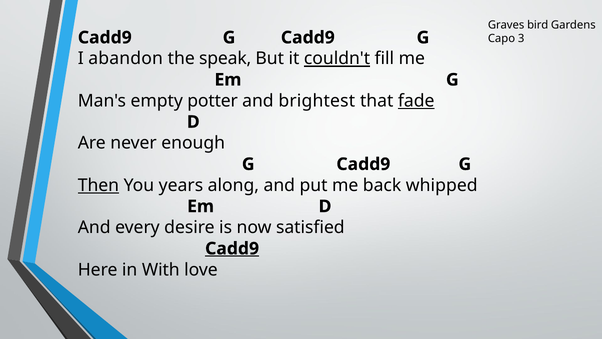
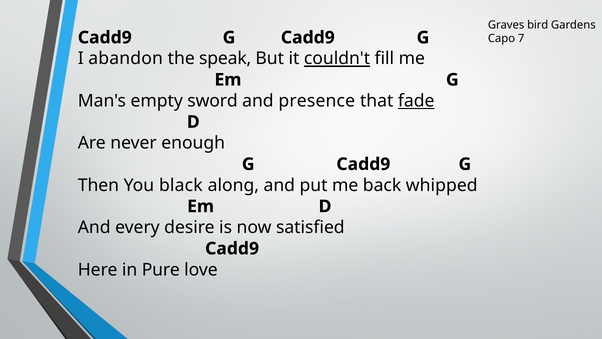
3: 3 -> 7 (521, 38)
potter: potter -> sword (213, 101)
brightest: brightest -> presence (317, 101)
Then underline: present -> none (98, 185)
years: years -> black (181, 185)
Cadd9 underline: present -> none (232, 248)
With: With -> Pure (161, 269)
